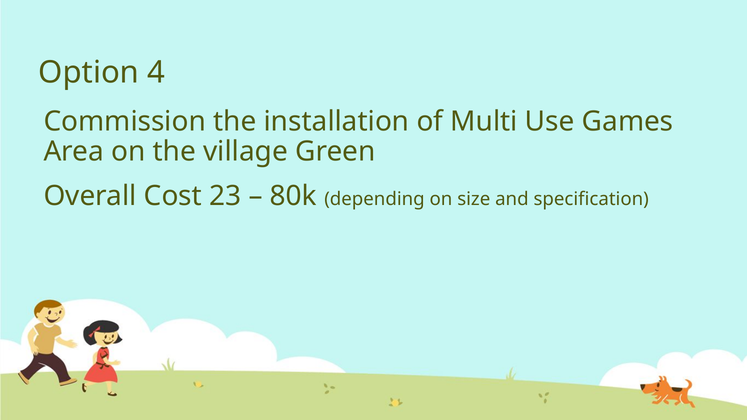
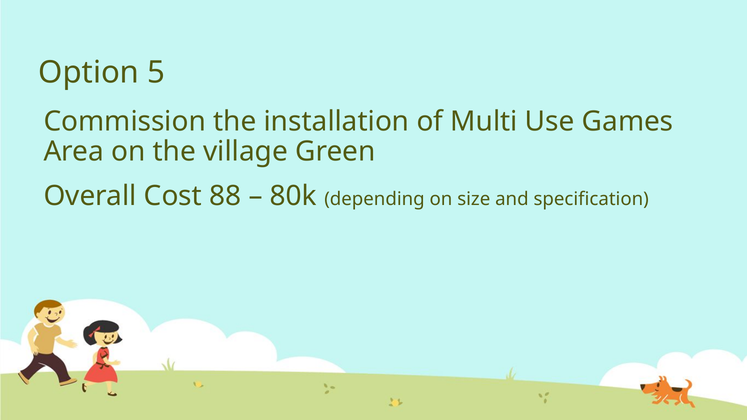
4: 4 -> 5 (156, 72)
23: 23 -> 88 (225, 196)
